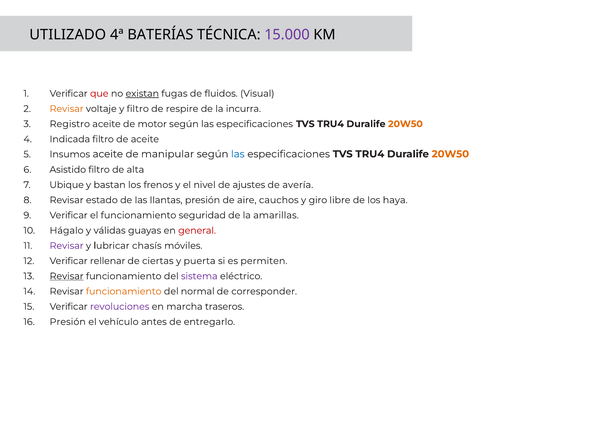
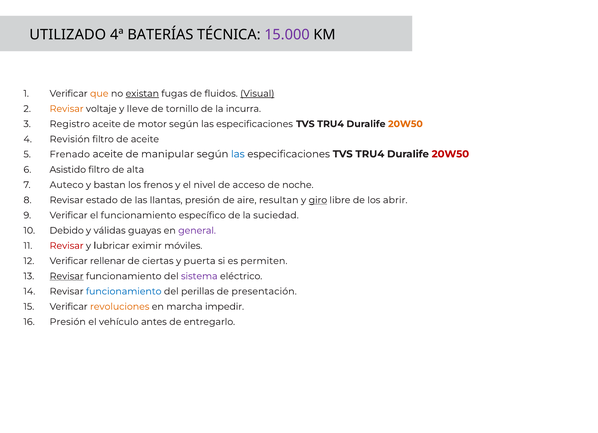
que colour: red -> orange (99, 94)
Visual underline: none -> present (257, 94)
y filtro: filtro -> lleve (138, 109)
respire: respire -> tornillo (182, 109)
Indicada: Indicada -> Revisión (70, 139)
Insumos: Insumos -> Frenado (70, 154)
20W50 colour: orange -> red (450, 154)
Ubique: Ubique -> Auteco (67, 185)
ajustes: ajustes -> acceso (249, 185)
avería: avería -> noche (298, 185)
cauchos: cauchos -> resultan (279, 200)
giro underline: none -> present (318, 200)
haya: haya -> abrir (395, 200)
seguridad: seguridad -> específico (202, 215)
amarillas: amarillas -> suciedad (276, 215)
Hágalo: Hágalo -> Debido (67, 230)
general colour: red -> purple (197, 230)
Revisar colour: purple -> red (67, 246)
chasís: chasís -> eximir (147, 246)
funcionamiento colour: orange -> blue (124, 291)
normal: normal -> perillas (198, 291)
corresponder: corresponder -> presentación (264, 291)
revoluciones colour: purple -> orange (120, 307)
traseros: traseros -> impedir (225, 307)
